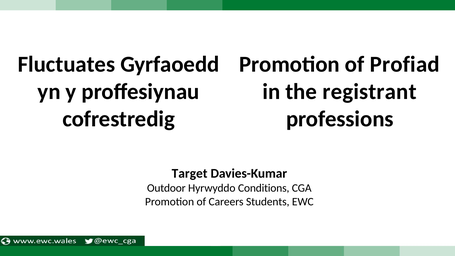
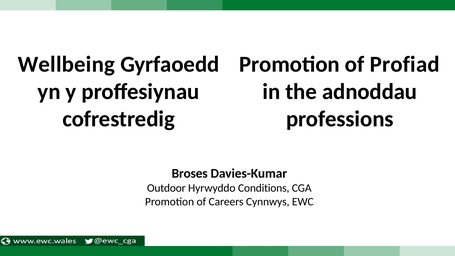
Fluctuates: Fluctuates -> Wellbeing (66, 64)
registrant: registrant -> adnoddau (370, 92)
Target: Target -> Broses (190, 173)
Students: Students -> Cynnwys (268, 202)
